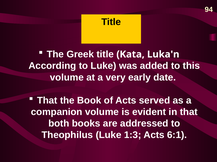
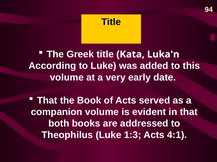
6:1: 6:1 -> 4:1 (177, 136)
